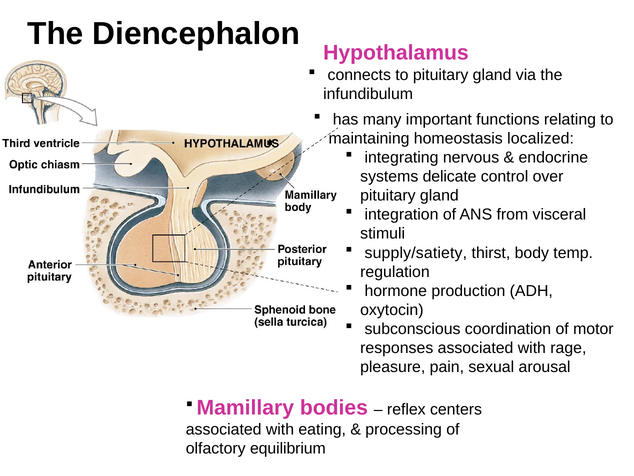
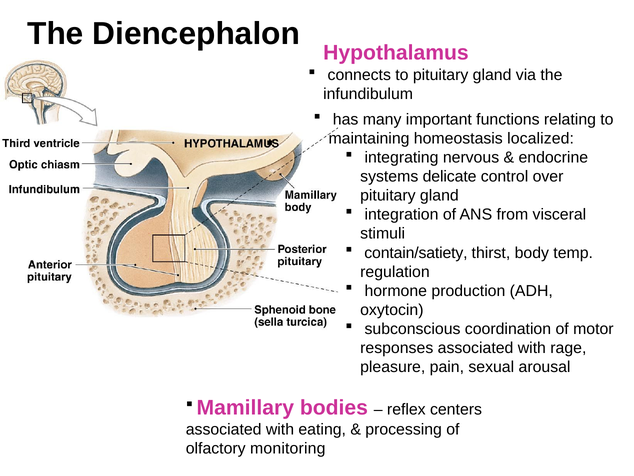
supply/satiety: supply/satiety -> contain/satiety (416, 253)
equilibrium: equilibrium -> monitoring (288, 448)
